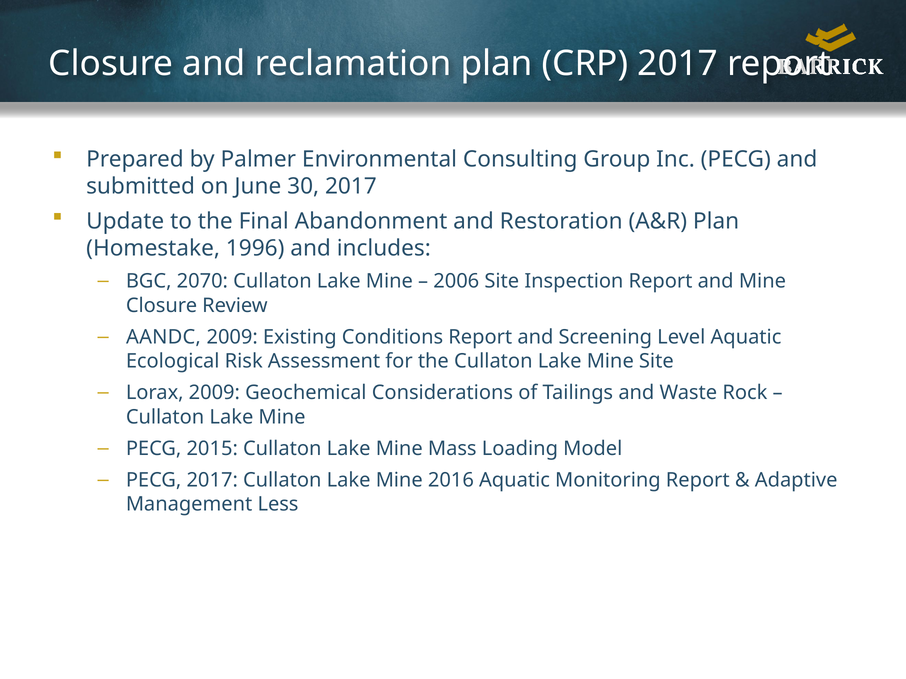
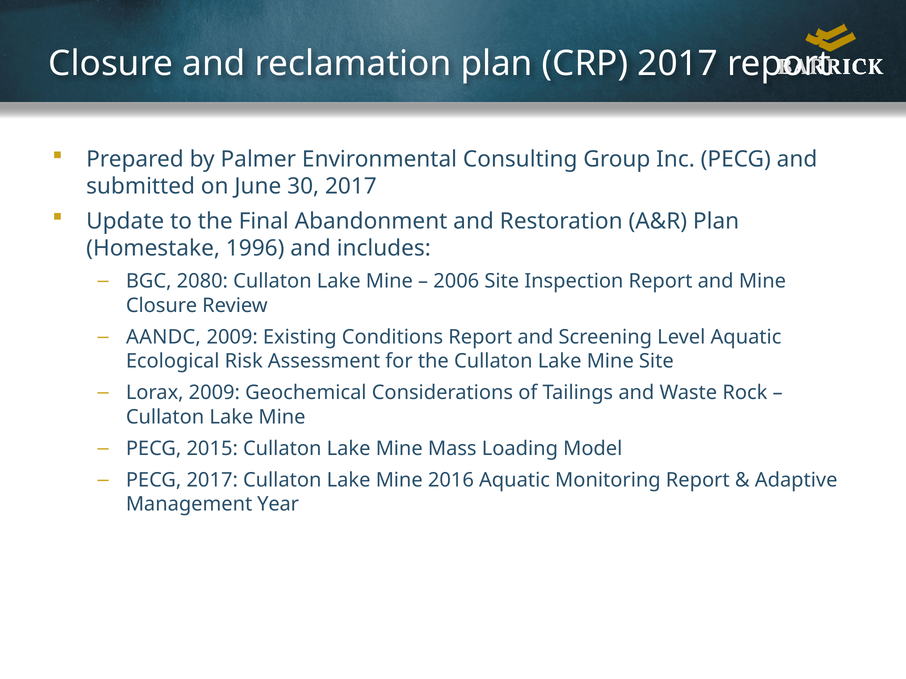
2070: 2070 -> 2080 (202, 282)
Less: Less -> Year (278, 505)
